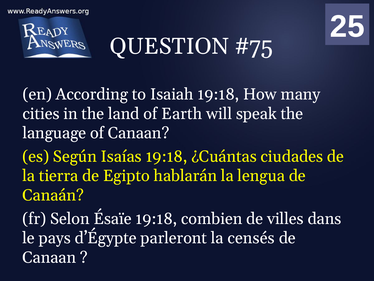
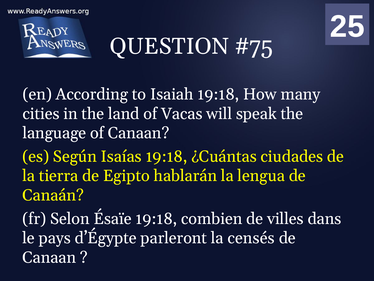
Earth: Earth -> Vacas (182, 114)
